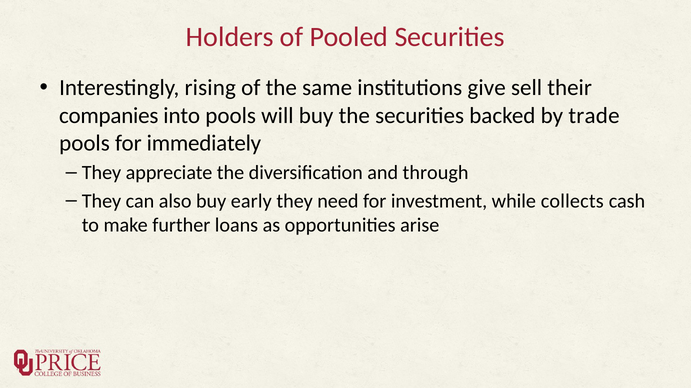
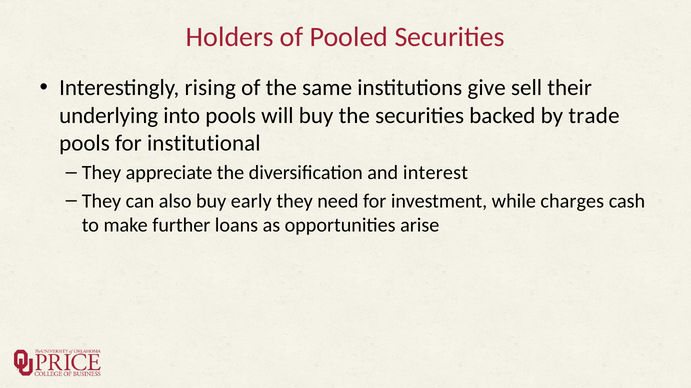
companies: companies -> underlying (109, 116)
immediately: immediately -> institutional (204, 143)
through: through -> interest (436, 173)
collects: collects -> charges (572, 201)
